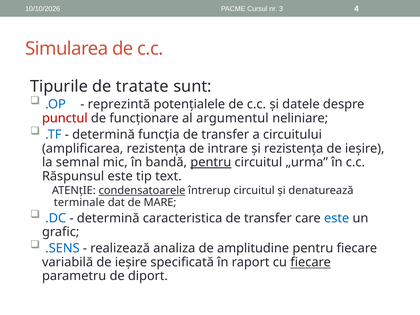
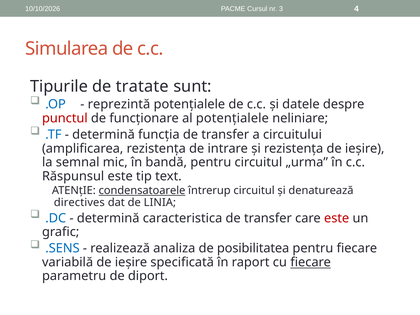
al argumentul: argumentul -> potențialele (232, 118)
pentru underline: present -> none (211, 162)
terminale: terminale -> directives (79, 202)
MARE: MARE -> LINIA (160, 202)
este colour: blue -> red (337, 218)
amplitudine: amplitudine -> posibilitatea (253, 248)
